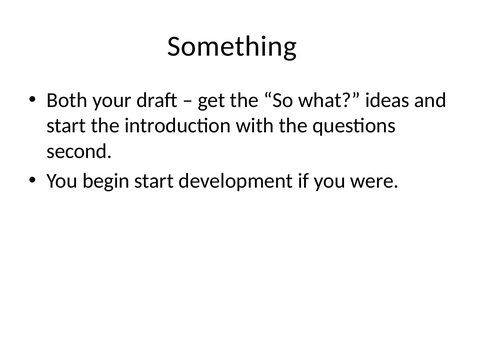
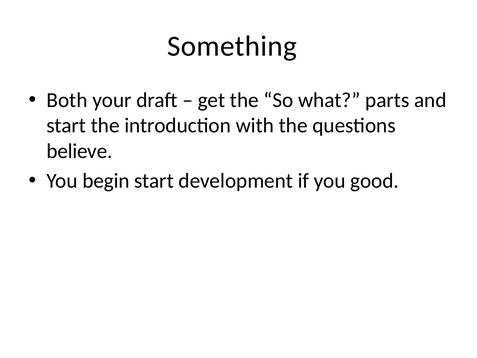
ideas: ideas -> parts (387, 100)
second: second -> believe (79, 151)
were: were -> good (375, 181)
